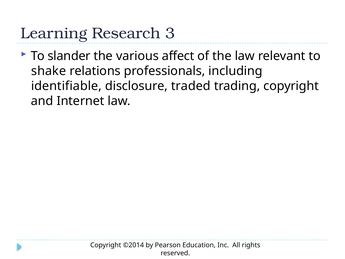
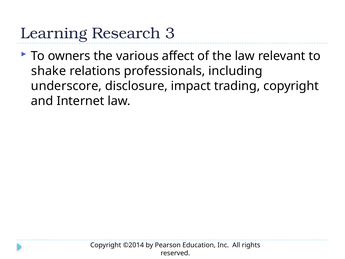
slander: slander -> owners (69, 56)
identifiable: identifiable -> underscore (66, 86)
traded: traded -> impact (191, 86)
